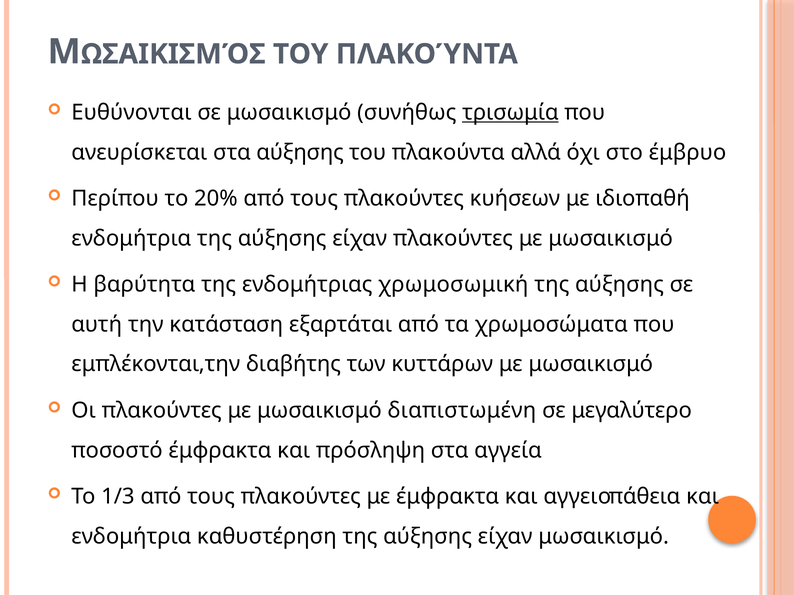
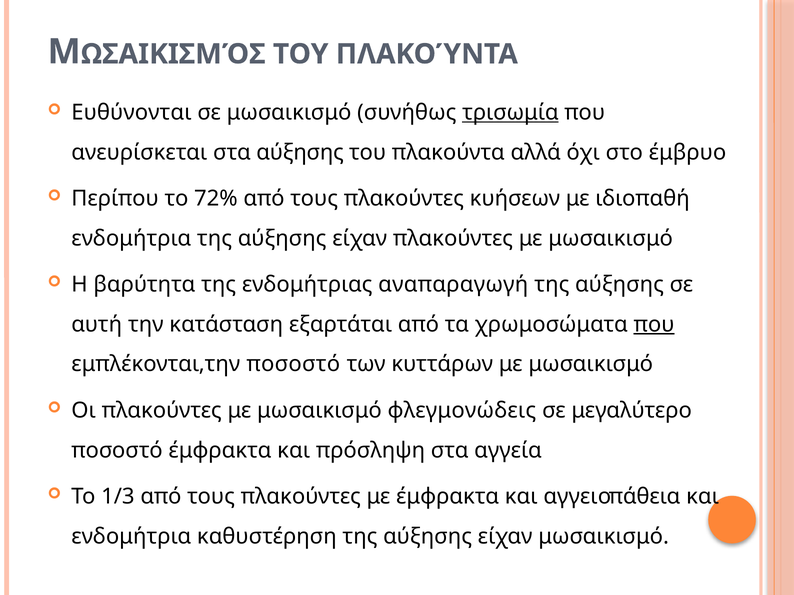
20%: 20% -> 72% (216, 199)
χρωμοσωμική: χρωμοσωμική -> αναπαραγωγή (453, 285)
που underline: none -> present (654, 325)
εμπλέκονται,την διαβήτης: διαβήτης -> ποσοστό (293, 364)
διαπιστωμένη: διαπιστωμένη -> φλεγμονώδεις (462, 411)
